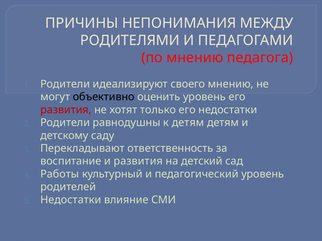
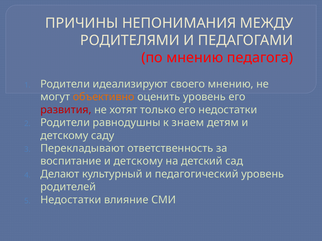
объективно colour: black -> orange (104, 97)
к детям: детям -> знаем (188, 123)
воспитание и развития: развития -> детскому (138, 162)
Работы: Работы -> Делают (60, 174)
